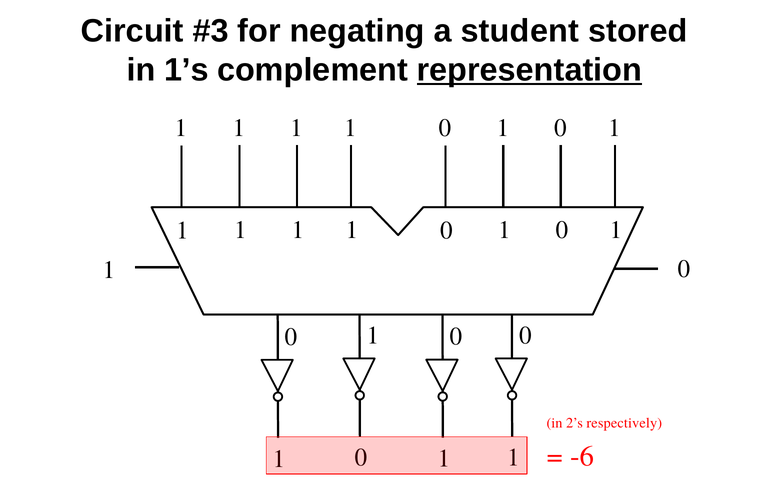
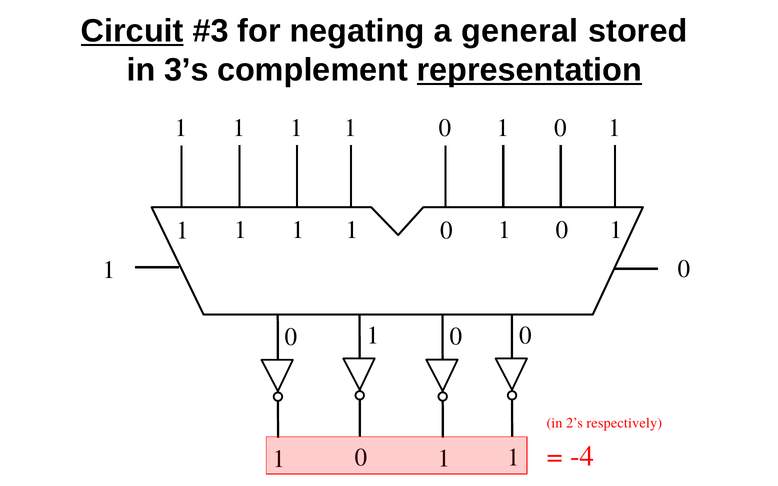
Circuit underline: none -> present (132, 31)
student: student -> general (520, 31)
1’s: 1’s -> 3’s (186, 70)
-6: -6 -> -4 (582, 457)
